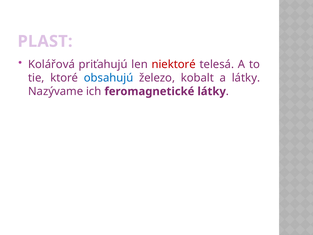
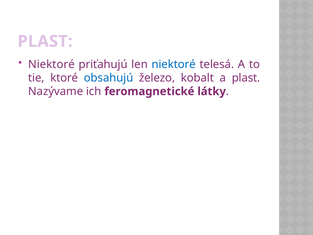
Kolářová: Kolářová -> Niektoré (51, 64)
niektoré colour: red -> blue (174, 64)
a látky: látky -> plast (246, 78)
